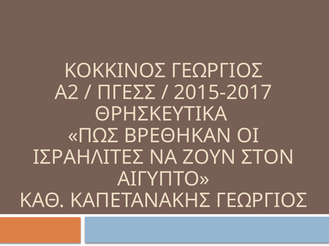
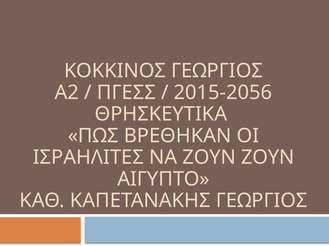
2015-2017: 2015-2017 -> 2015-2056 (223, 93)
ΖΟΥΝ ΣΤΟΝ: ΣΤΟΝ -> ΖΟΥΝ (268, 158)
